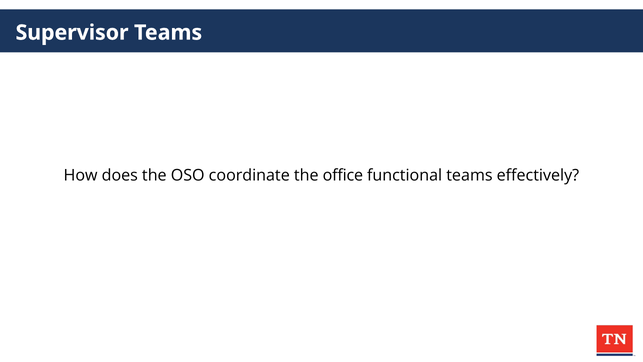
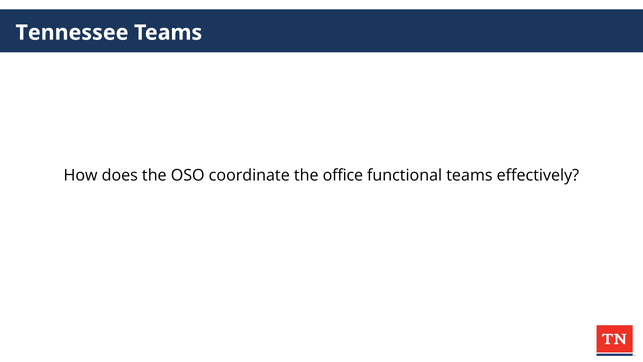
Supervisor: Supervisor -> Tennessee (72, 33)
